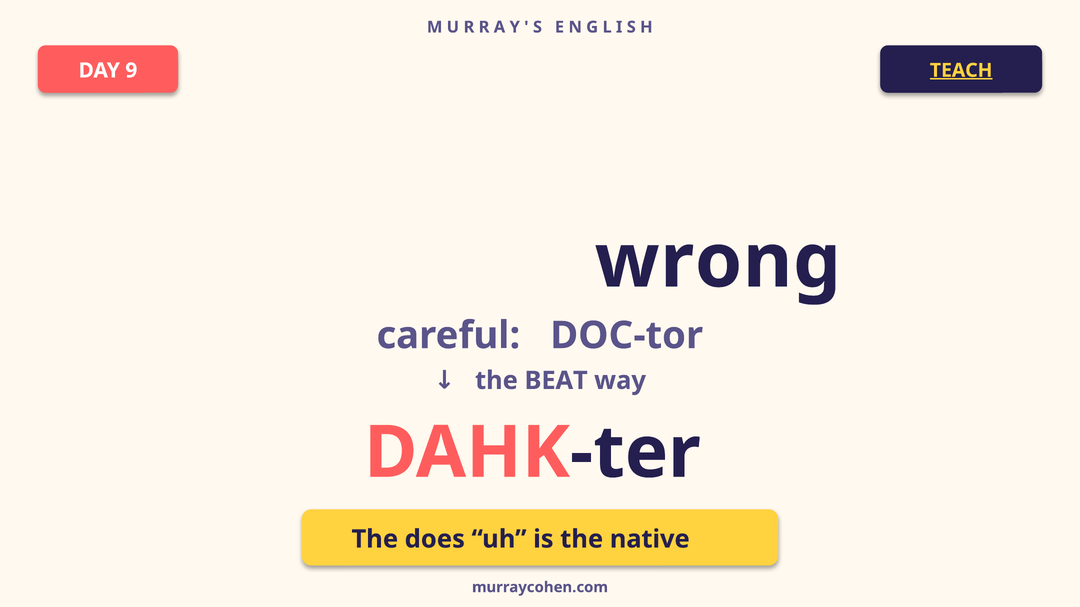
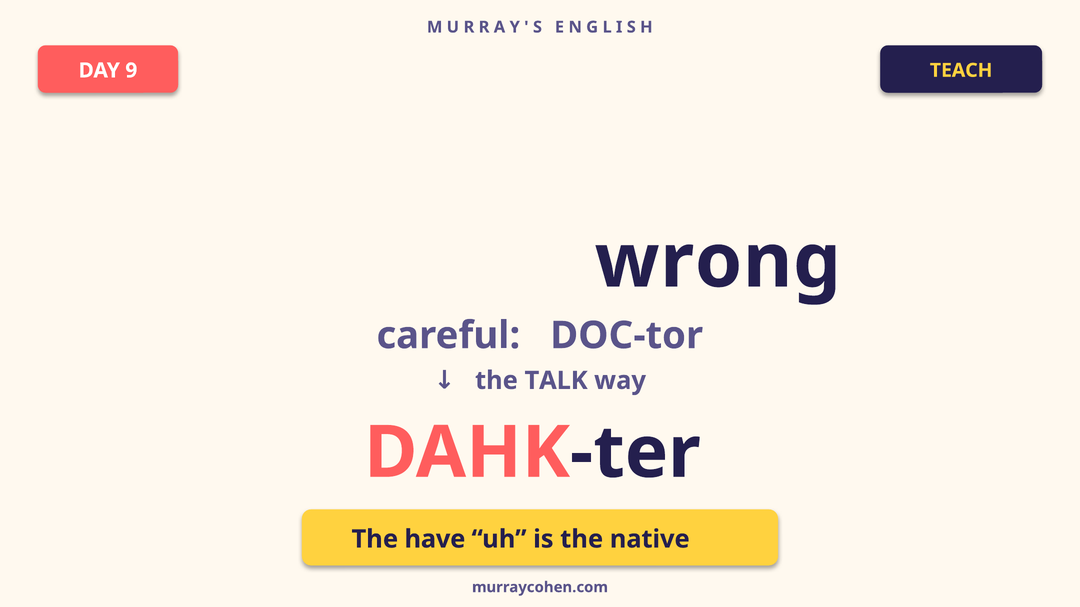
TEACH underline: present -> none (961, 70)
BEAT: BEAT -> TALK (556, 381)
does: does -> have (435, 540)
